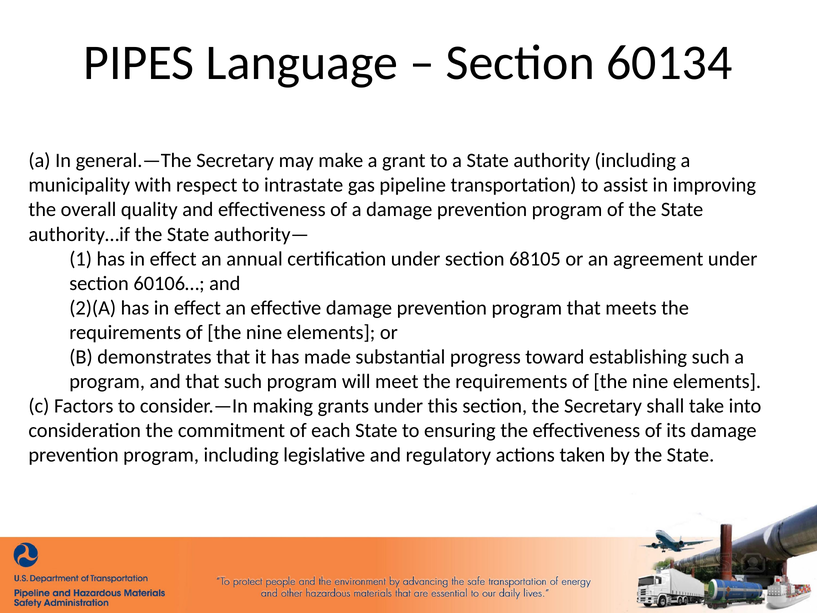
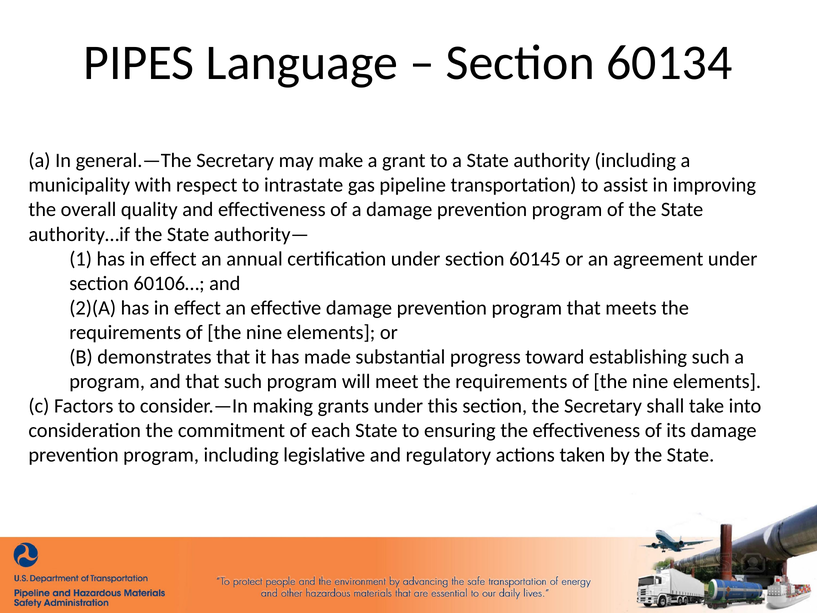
68105: 68105 -> 60145 (535, 259)
